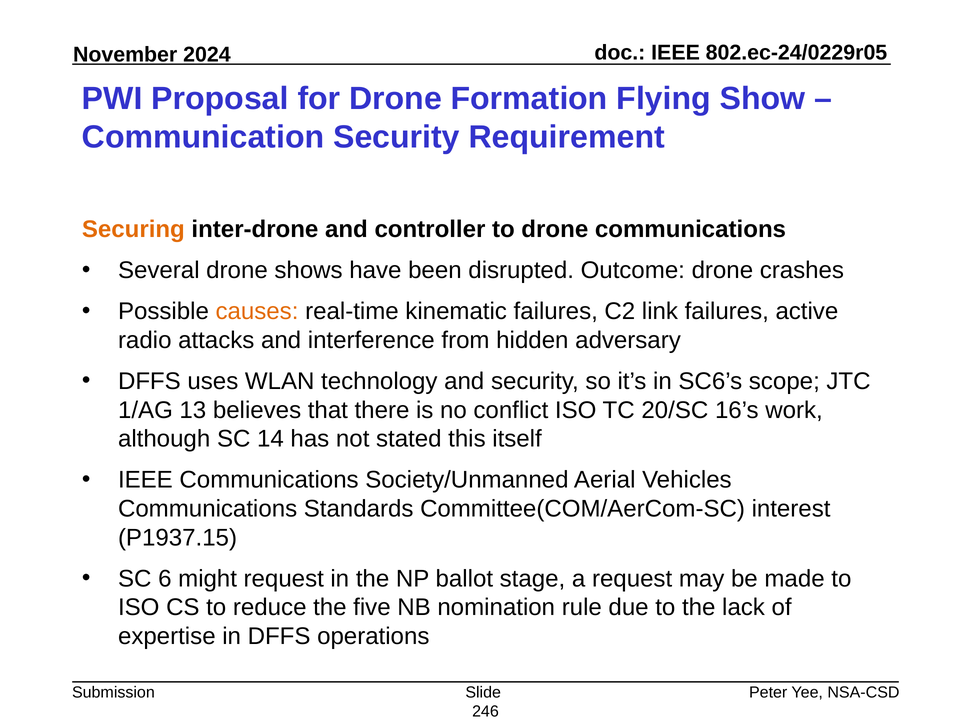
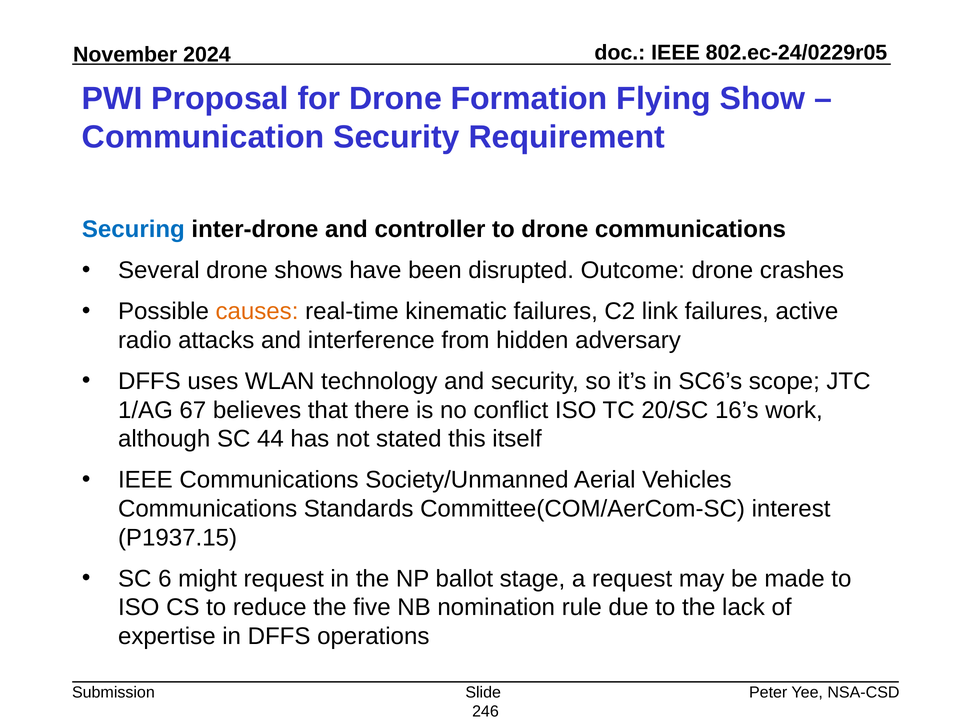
Securing colour: orange -> blue (133, 230)
13: 13 -> 67 (193, 410)
14: 14 -> 44 (270, 439)
